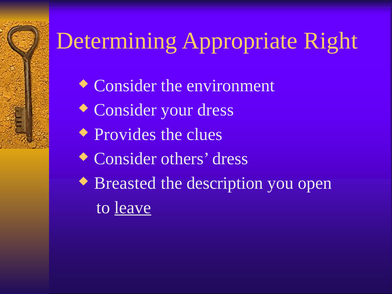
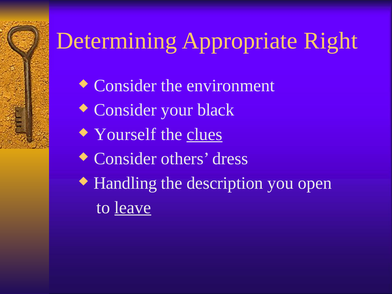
your dress: dress -> black (216, 110)
Provides: Provides -> Yourself (125, 134)
clues underline: none -> present (205, 134)
Breasted: Breasted -> Handling (125, 183)
